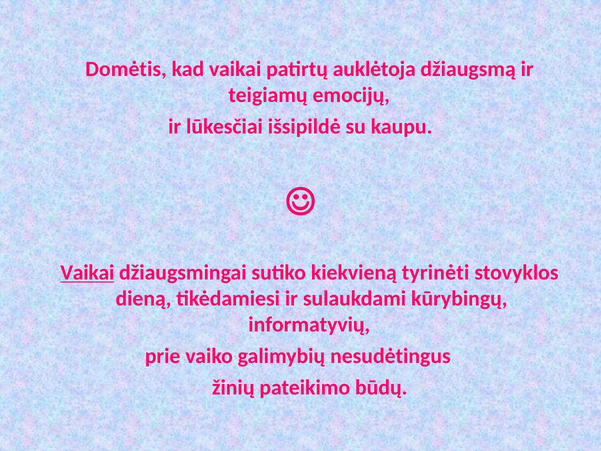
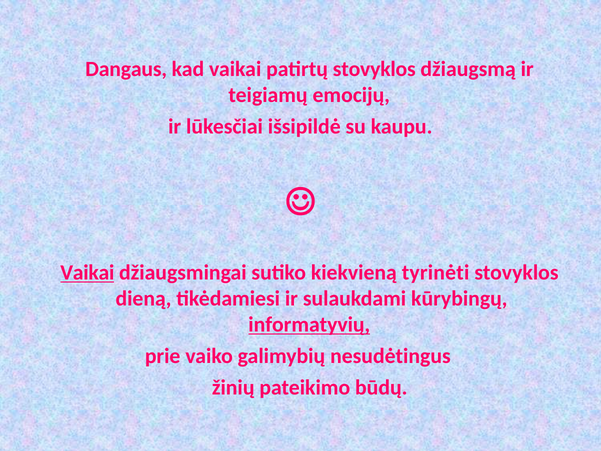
Domėtis: Domėtis -> Dangaus (126, 69)
patirtų auklėtoja: auklėtoja -> stovyklos (374, 69)
informatyvių underline: none -> present (309, 325)
